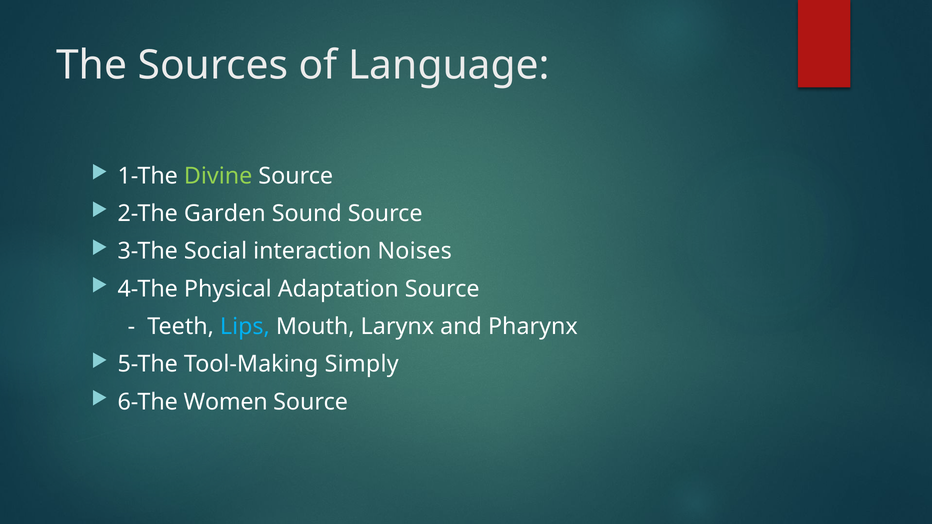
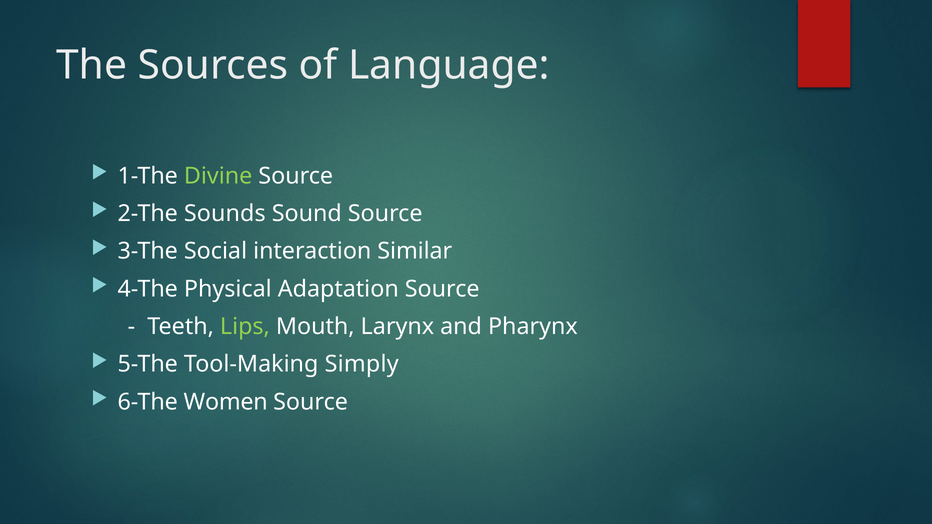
Garden: Garden -> Sounds (225, 214)
Noises: Noises -> Similar (415, 251)
Lips colour: light blue -> light green (245, 327)
